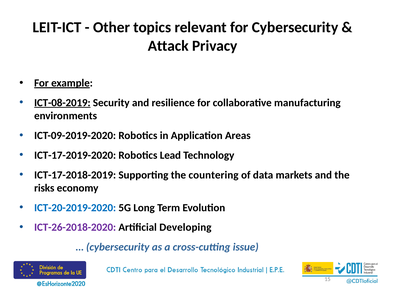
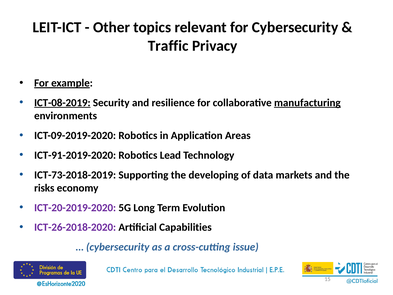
Attack: Attack -> Traffic (168, 46)
manufacturing underline: none -> present (307, 103)
ICT-17-2019-2020: ICT-17-2019-2020 -> ICT-91-2019-2020 (75, 155)
ICT-17-2018-2019: ICT-17-2018-2019 -> ICT-73-2018-2019 (75, 175)
countering: countering -> developing (214, 175)
ICT-20-2019-2020 colour: blue -> purple (75, 208)
Developing: Developing -> Capabilities (185, 227)
